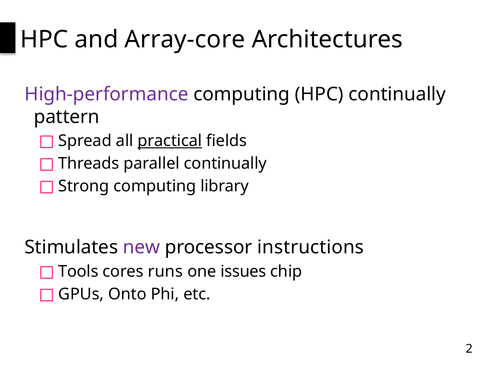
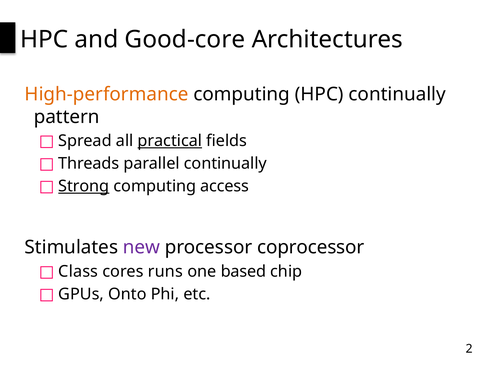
Array-core: Array-core -> Good-core (185, 39)
High-performance colour: purple -> orange (107, 94)
Strong underline: none -> present (84, 186)
library: library -> access (225, 186)
instructions: instructions -> coprocessor (311, 248)
Tools: Tools -> Class (78, 272)
issues: issues -> based (243, 272)
